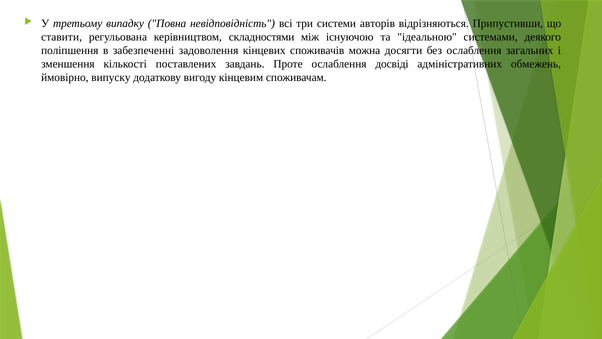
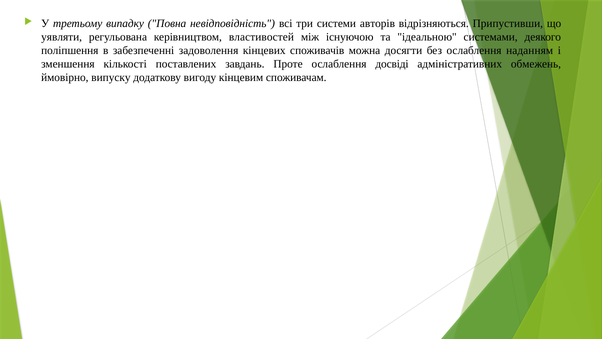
ставити: ставити -> уявляти (62, 37)
складностями: складностями -> властивостей (261, 37)
загальних: загальних -> наданням (530, 50)
